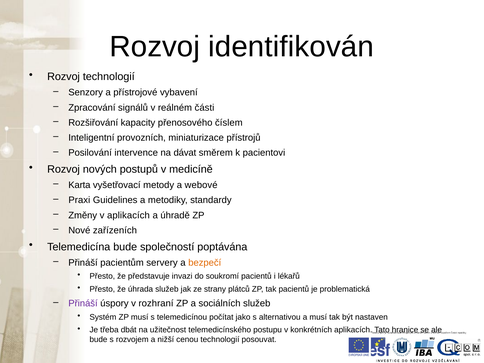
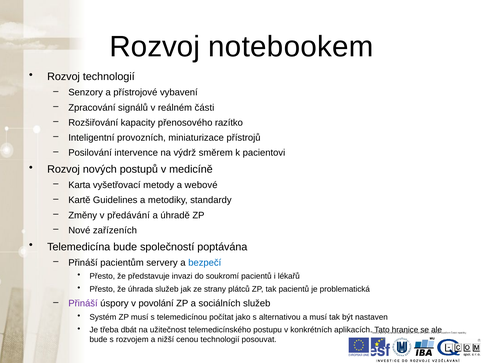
identifikován: identifikován -> notebookem (291, 47)
číslem: číslem -> razítko (229, 123)
dávat: dávat -> výdrž (185, 153)
Praxi: Praxi -> Kartě (79, 200)
v aplikacích: aplikacích -> předávání (128, 215)
bezpečí colour: orange -> blue (205, 263)
rozhraní: rozhraní -> povolání (156, 303)
